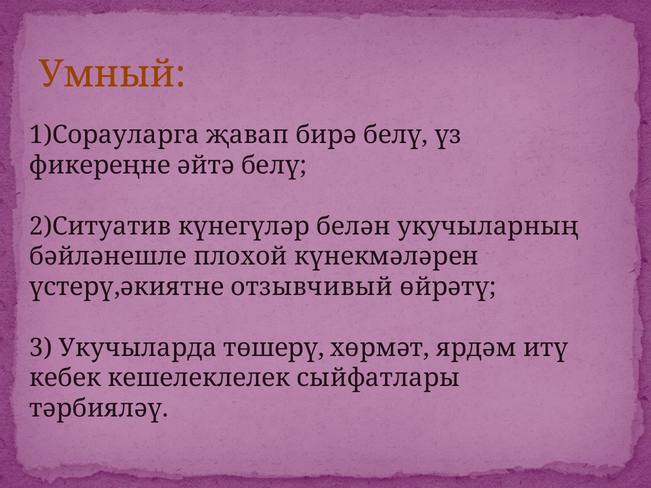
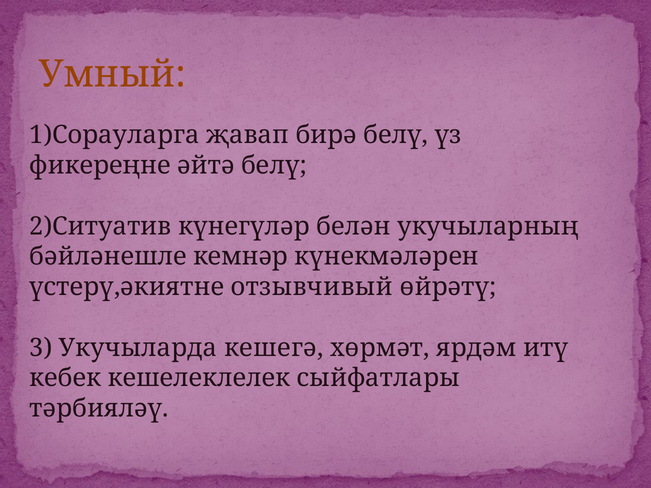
плохой: плохой -> кемнәр (241, 257)
төшерү: төшерү -> кешегә (274, 348)
